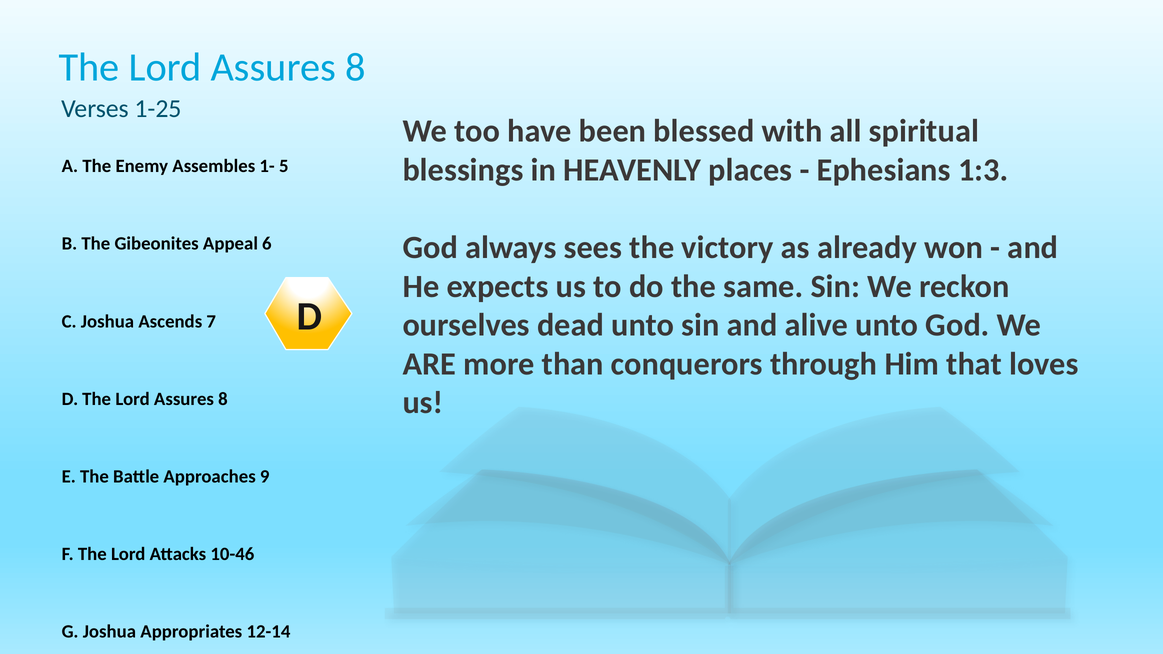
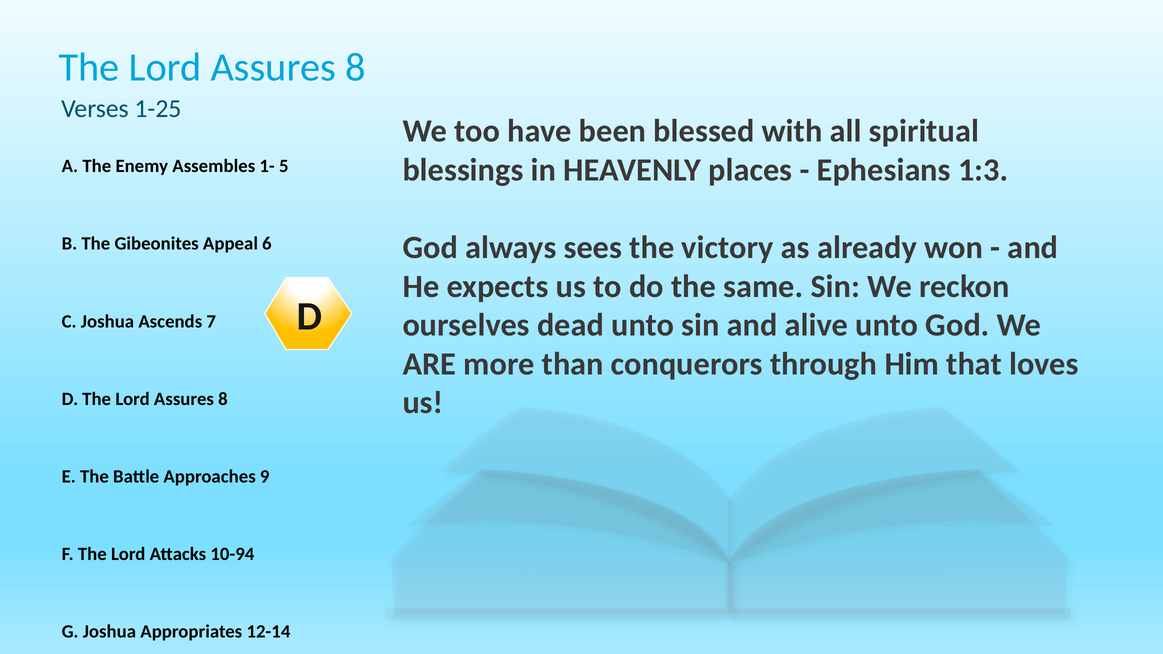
10-46: 10-46 -> 10-94 (232, 554)
